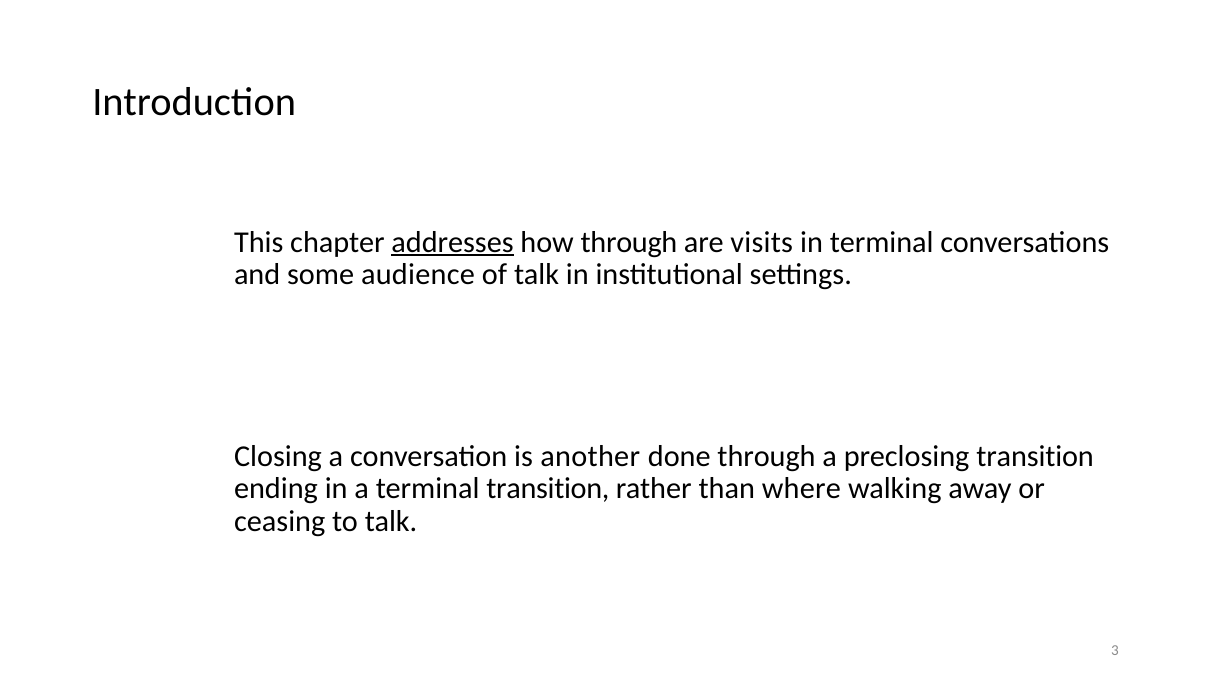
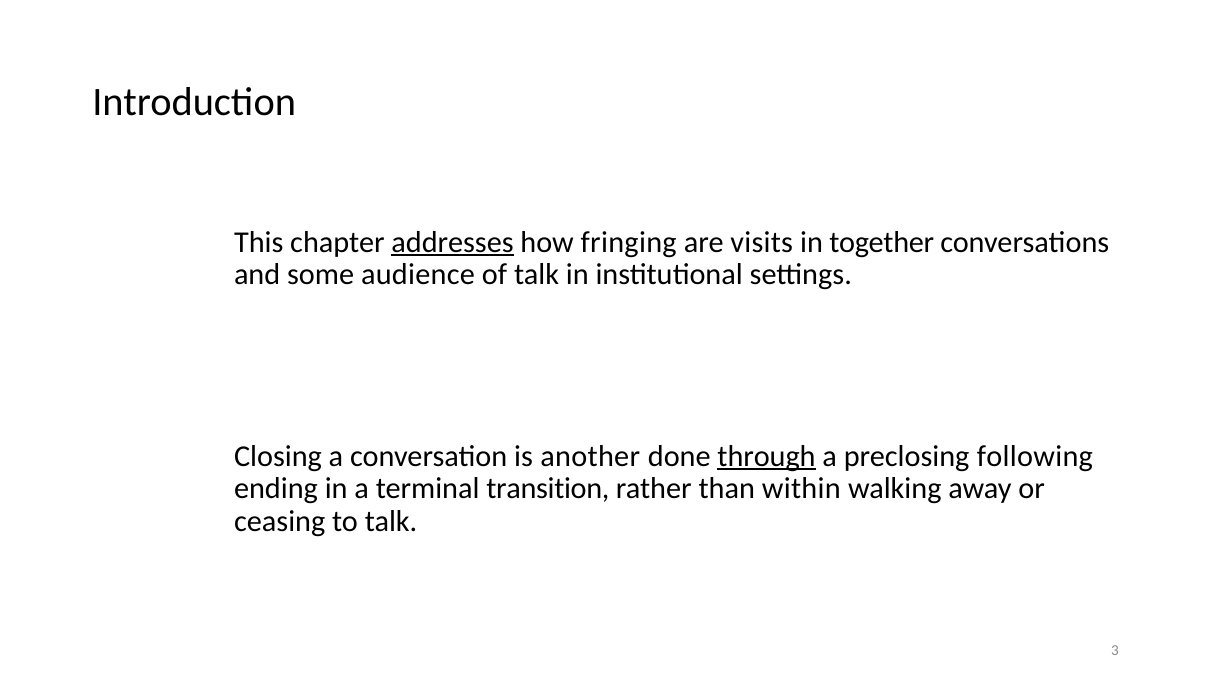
how through: through -> fringing (629, 242)
in terminal: terminal -> together (882, 242)
through underline: none -> present (767, 456)
preclosing transition: transition -> following (1035, 456)
where: where -> within (801, 489)
